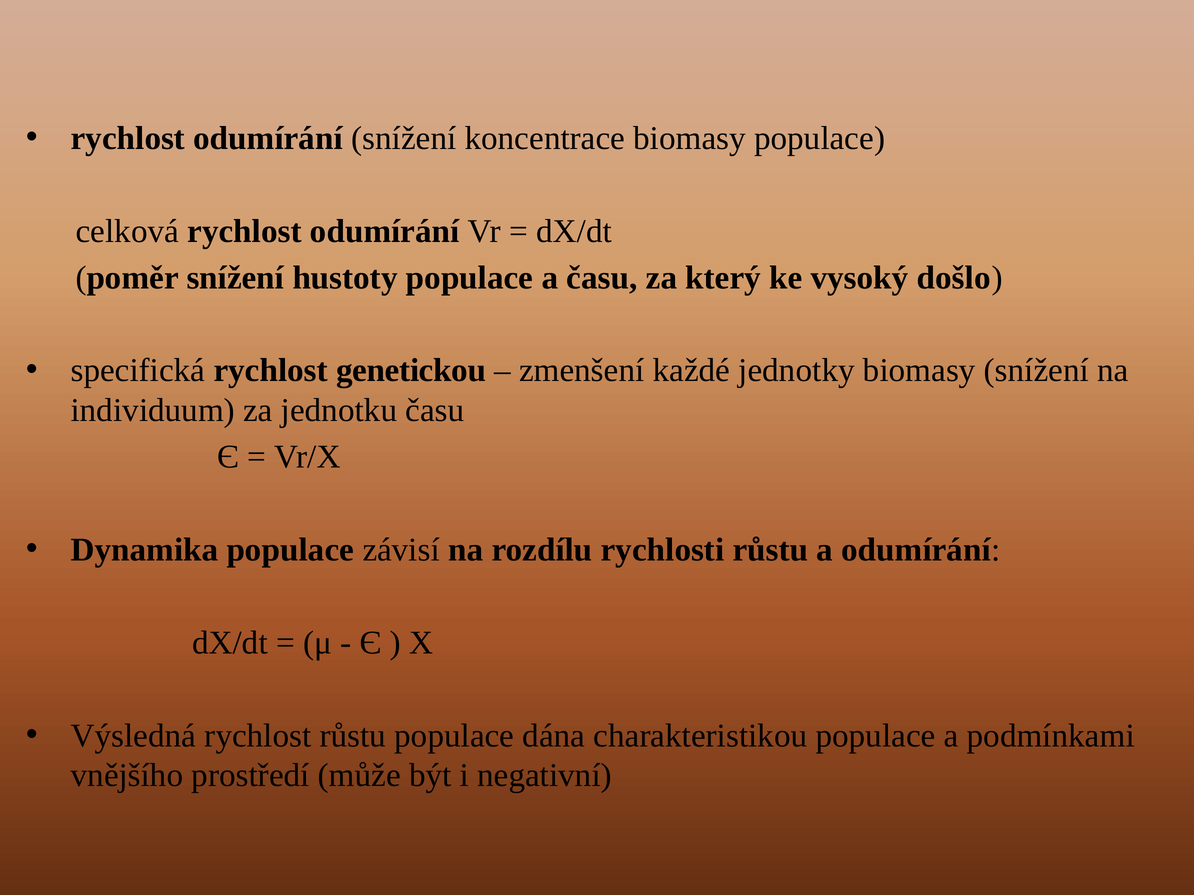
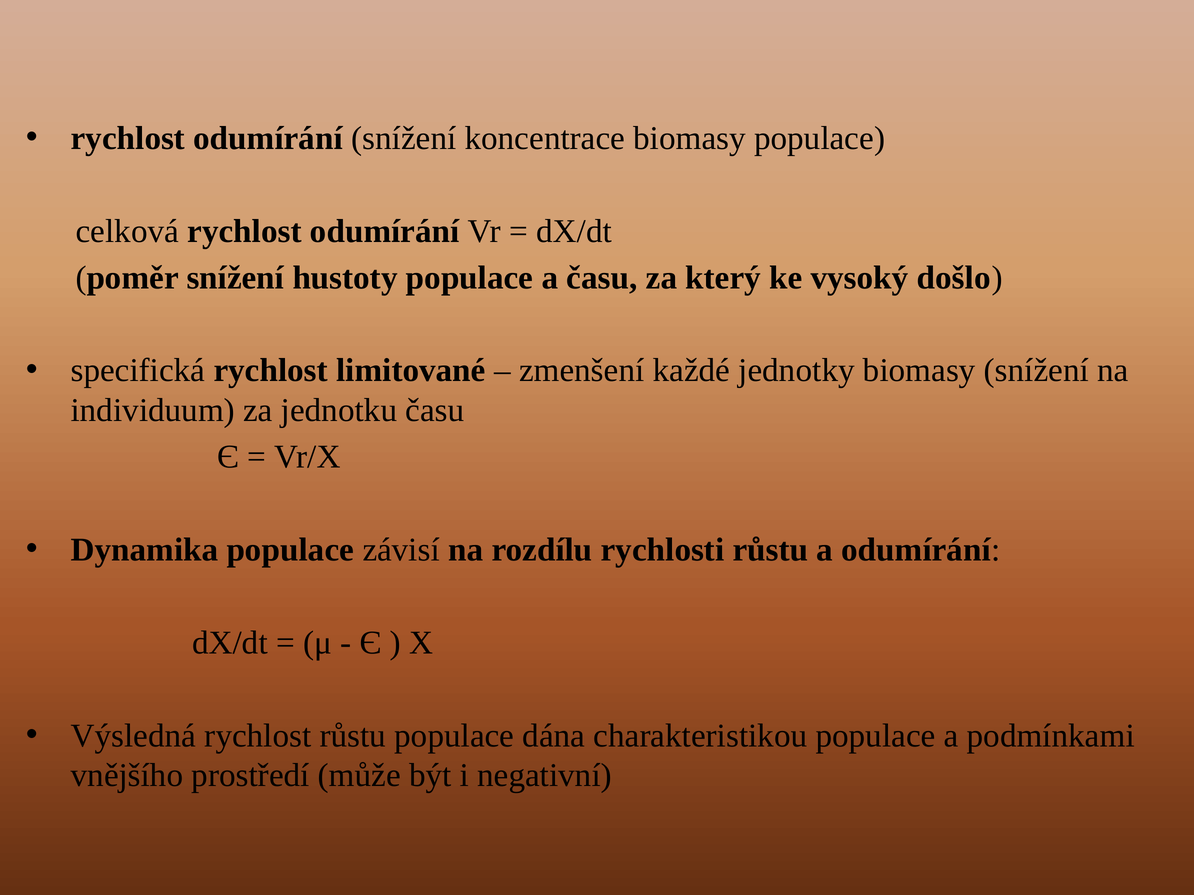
genetickou: genetickou -> limitované (411, 371)
